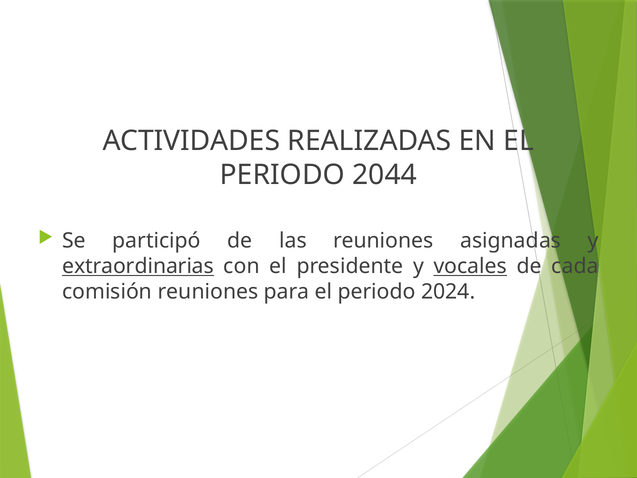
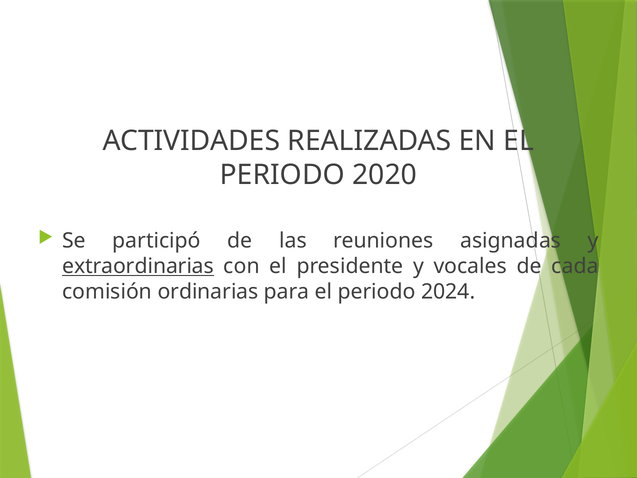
2044: 2044 -> 2020 (385, 175)
vocales underline: present -> none (470, 266)
comisión reuniones: reuniones -> ordinarias (208, 292)
